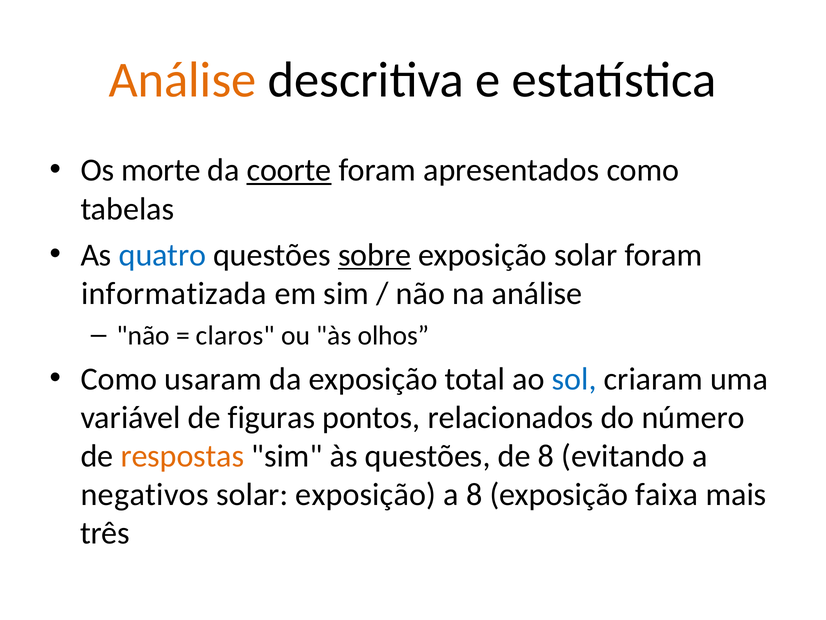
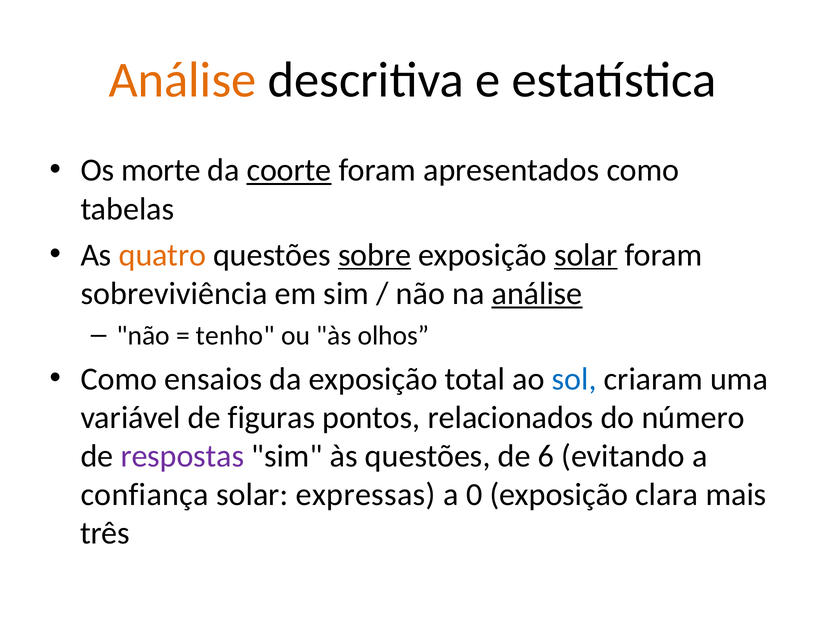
quatro colour: blue -> orange (162, 255)
solar underline: none -> present (586, 255)
informatizada: informatizada -> sobreviviência (174, 293)
análise underline: none -> present (537, 293)
claros: claros -> tenho (235, 335)
usaram: usaram -> ensaios (213, 379)
respostas colour: orange -> purple (182, 456)
de 8: 8 -> 6 (546, 456)
negativos: negativos -> confiança (145, 494)
solar exposição: exposição -> expressas (366, 494)
a 8: 8 -> 0 (474, 494)
faixa: faixa -> clara (667, 494)
